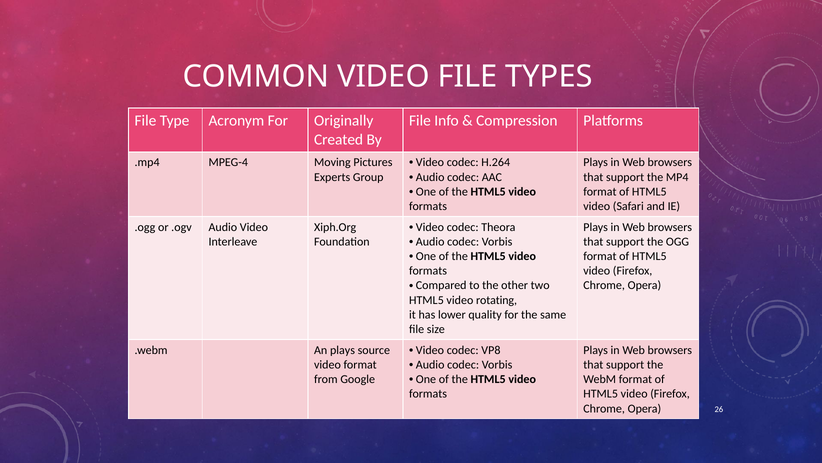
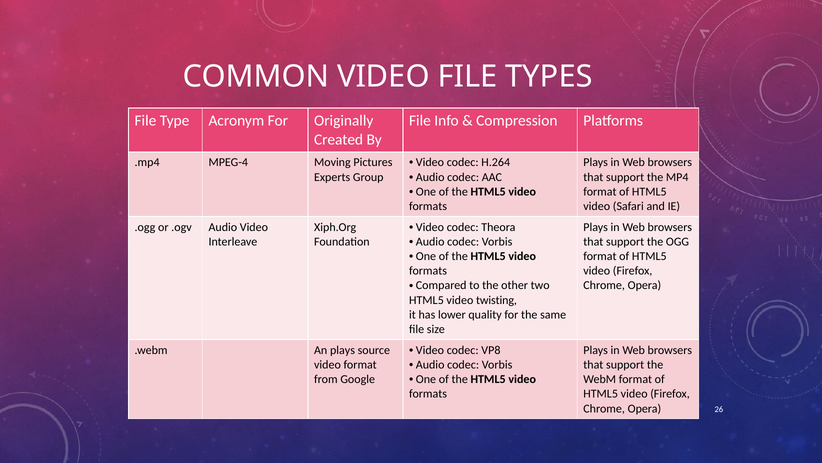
rotating: rotating -> twisting (496, 300)
